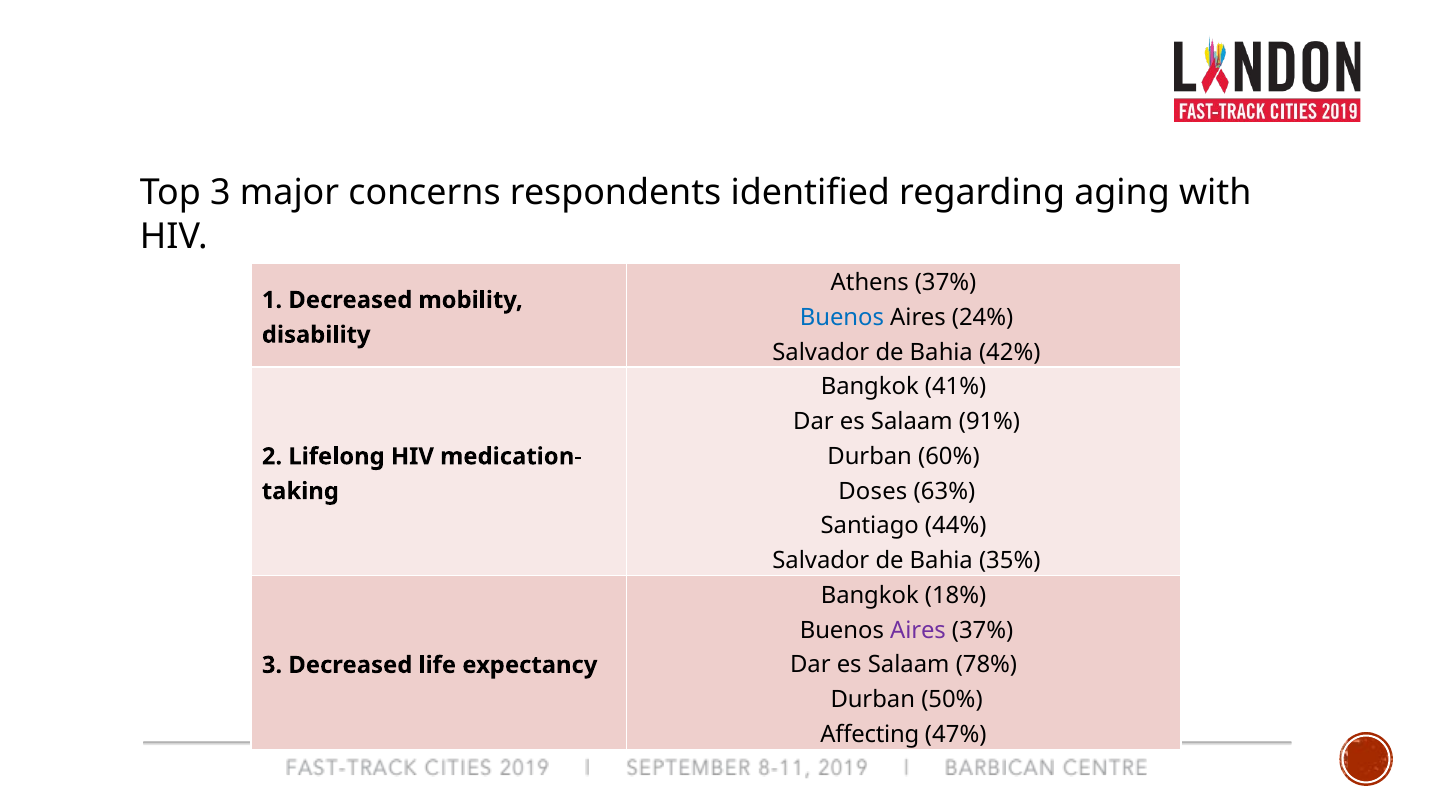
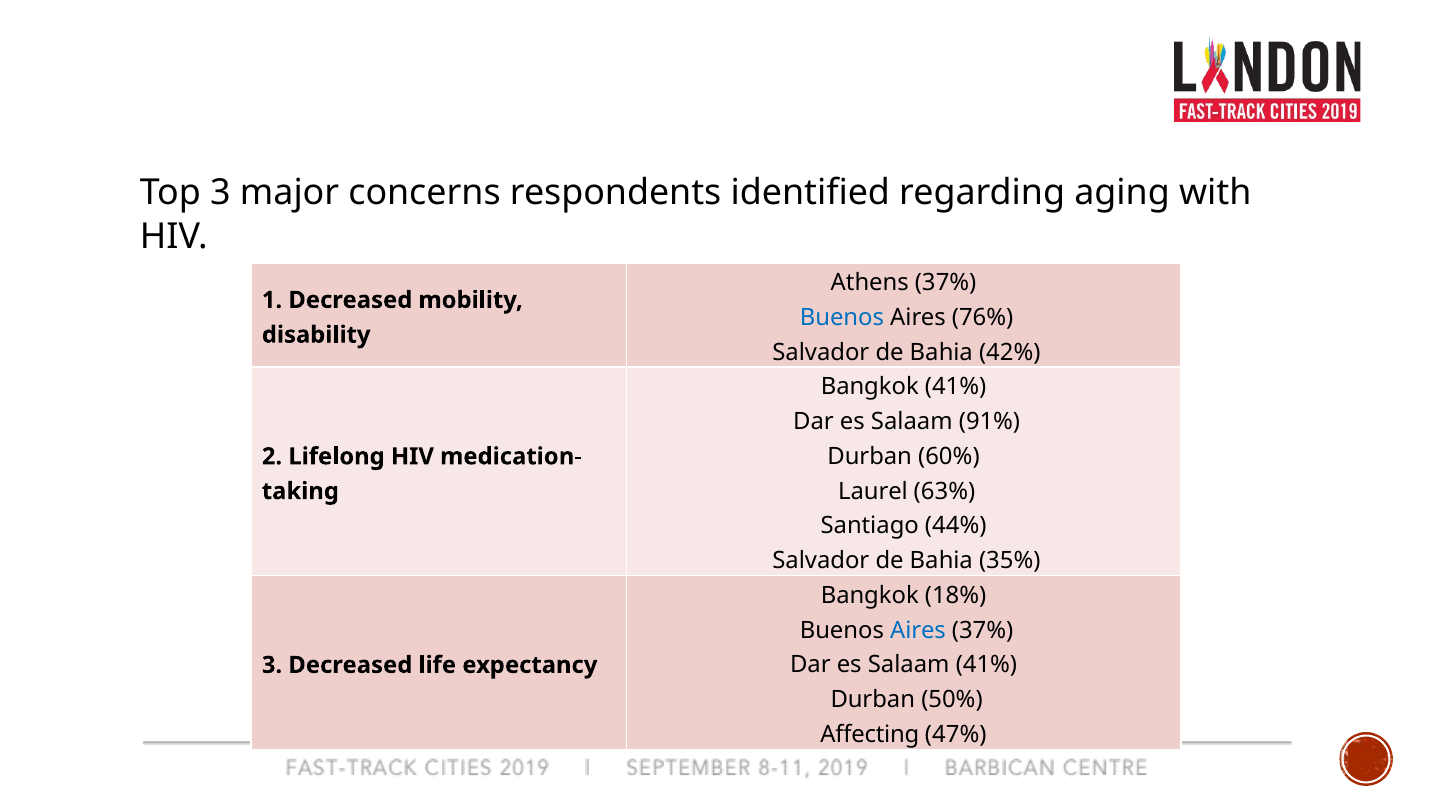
24%: 24% -> 76% (983, 317)
Doses: Doses -> Laurel (873, 491)
Aires colour: purple -> blue (918, 630)
Salaam 78%: 78% -> 41% (986, 665)
